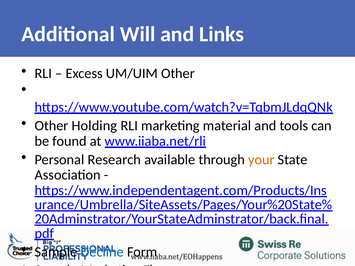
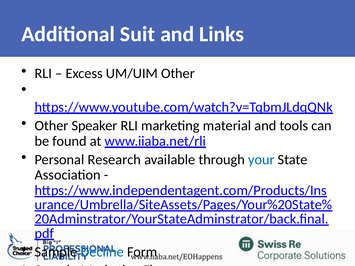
Will: Will -> Suit (138, 34)
Holding: Holding -> Speaker (95, 126)
your colour: orange -> blue (261, 160)
